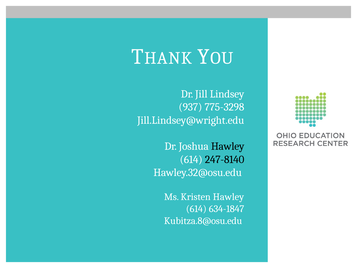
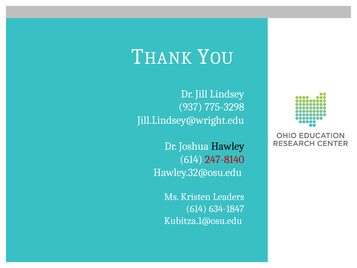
247-8140 colour: black -> red (225, 159)
Kristen Hawley: Hawley -> Leaders (229, 197)
Kubitza.8@osu.edu: Kubitza.8@osu.edu -> Kubitza.1@osu.edu (203, 221)
